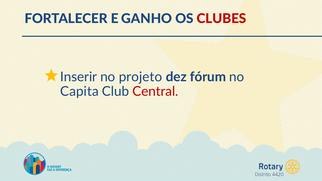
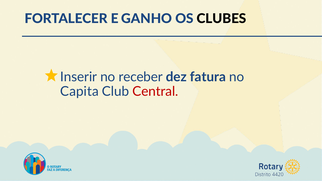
CLUBES colour: red -> black (221, 19)
projeto: projeto -> receber (141, 77)
fórum: fórum -> fatura (208, 77)
